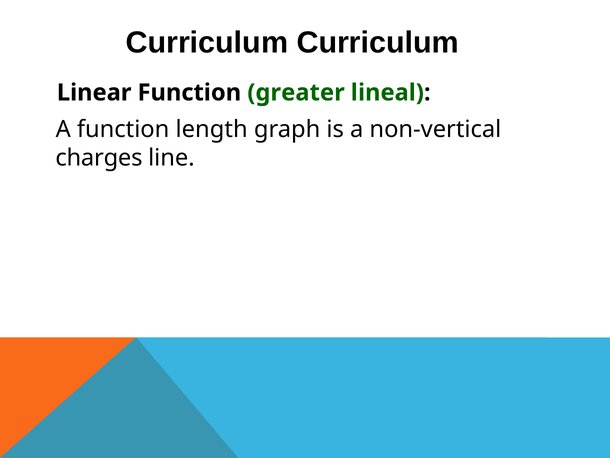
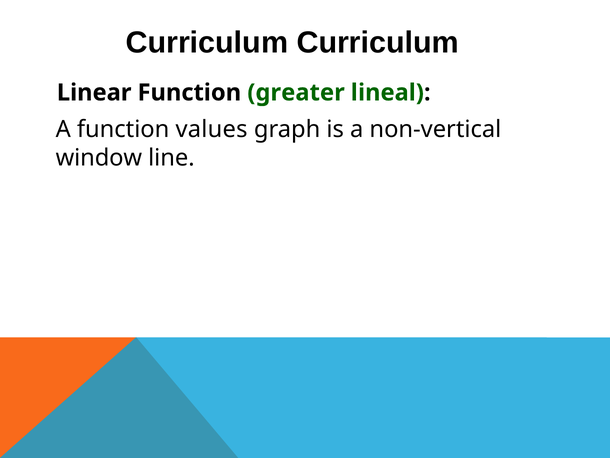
length: length -> values (212, 129)
charges: charges -> window (99, 158)
